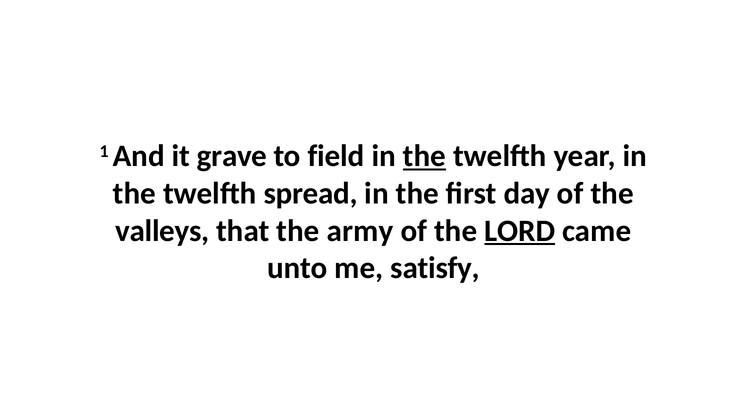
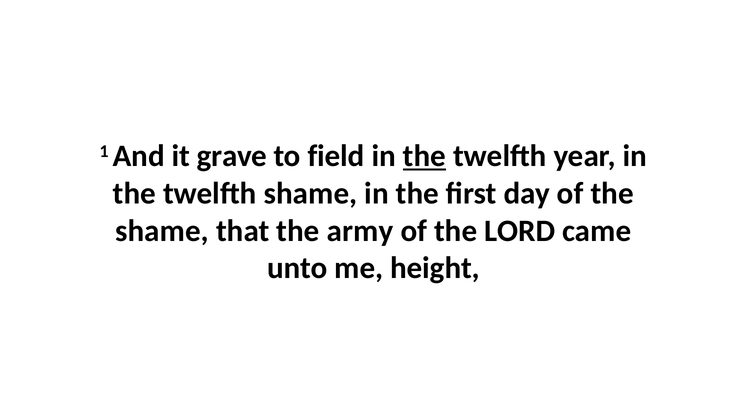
twelfth spread: spread -> shame (310, 194)
valleys: valleys -> shame (162, 231)
LORD underline: present -> none (520, 231)
satisfy: satisfy -> height (435, 268)
